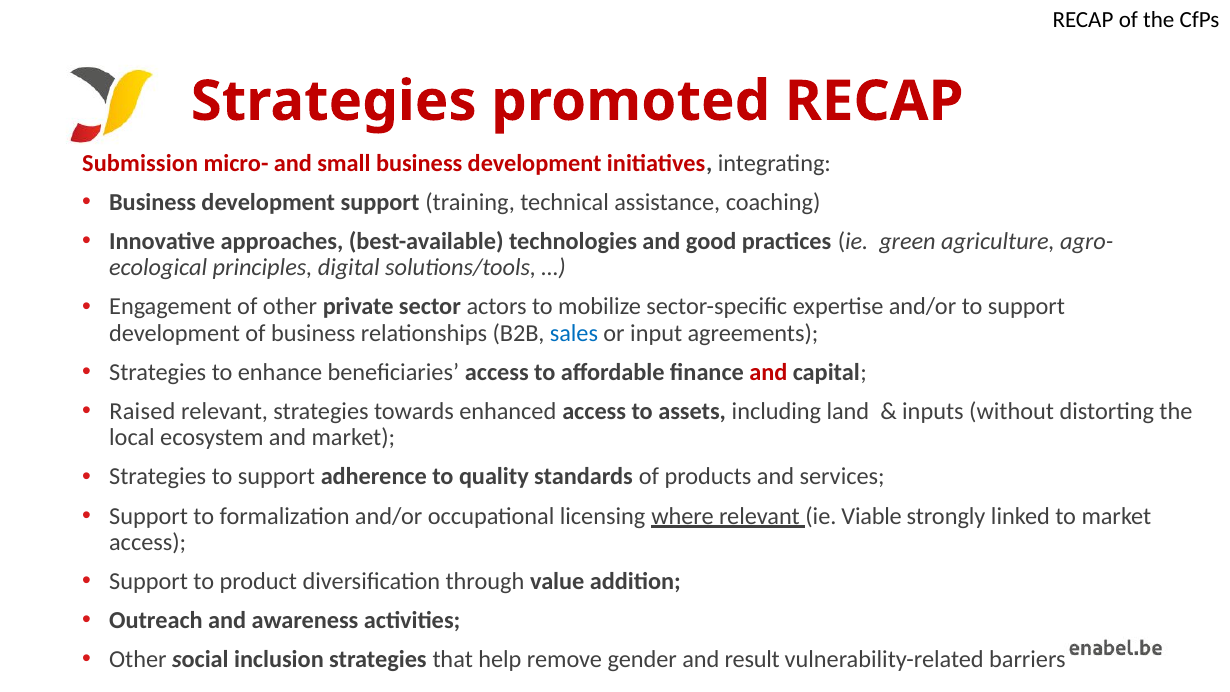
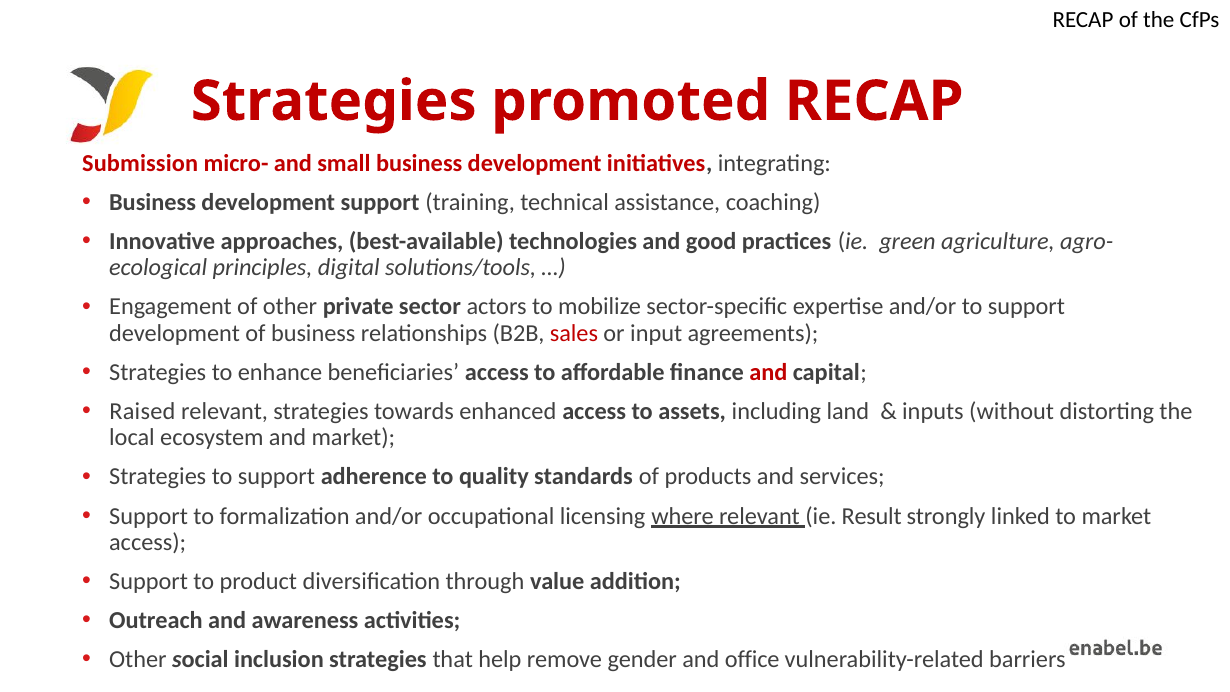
sales colour: blue -> red (574, 333)
Viable: Viable -> Result (872, 516)
result: result -> office (752, 660)
